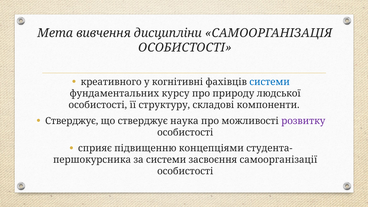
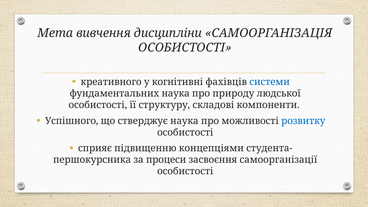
фундаментальних курсу: курсу -> наука (176, 93)
Стверджує: Стверджує -> Успішного (72, 121)
розвитку colour: purple -> blue (303, 121)
за системи: системи -> процеси (166, 160)
